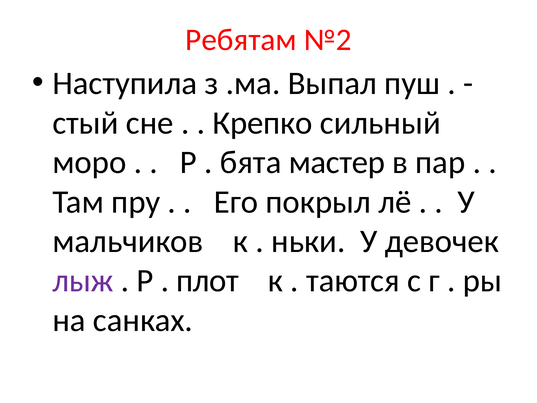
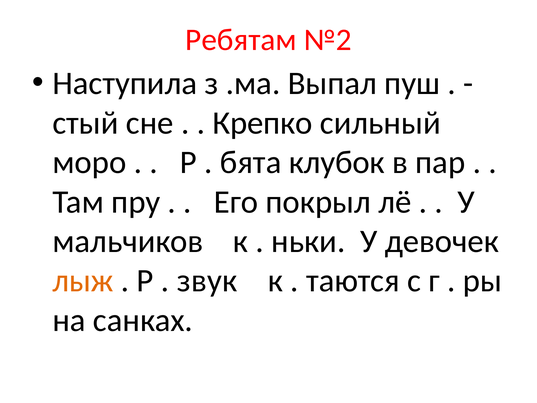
мастер: мастер -> клубок (337, 162)
лыж colour: purple -> orange (83, 281)
плот: плот -> звук (207, 281)
